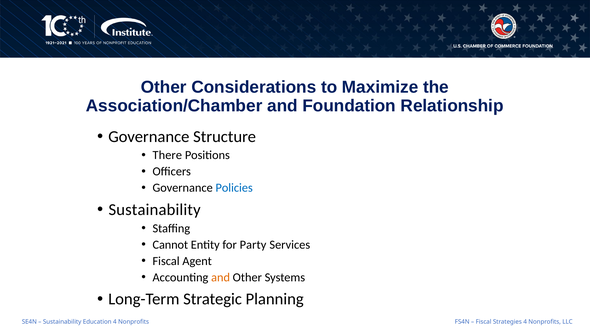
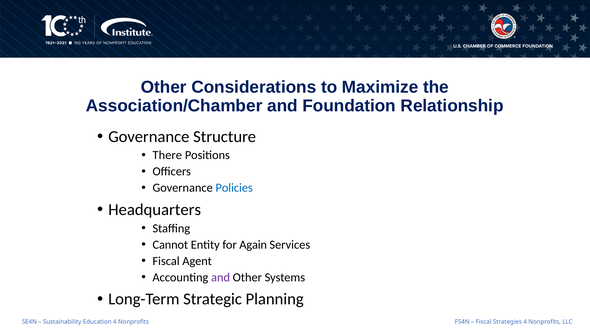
Sustainability: Sustainability -> Headquarters (155, 210)
Party: Party -> Again (253, 245)
and colour: orange -> purple (221, 277)
